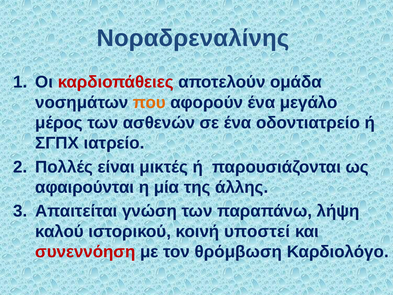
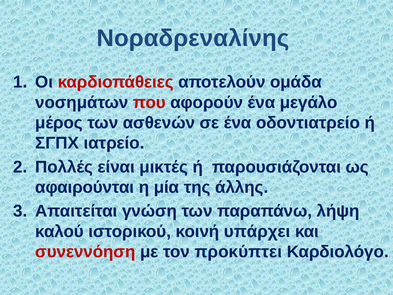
που colour: orange -> red (149, 102)
υποστεί: υποστεί -> υπάρχει (257, 231)
θρόμβωση: θρόμβωση -> προκύπτει (238, 252)
